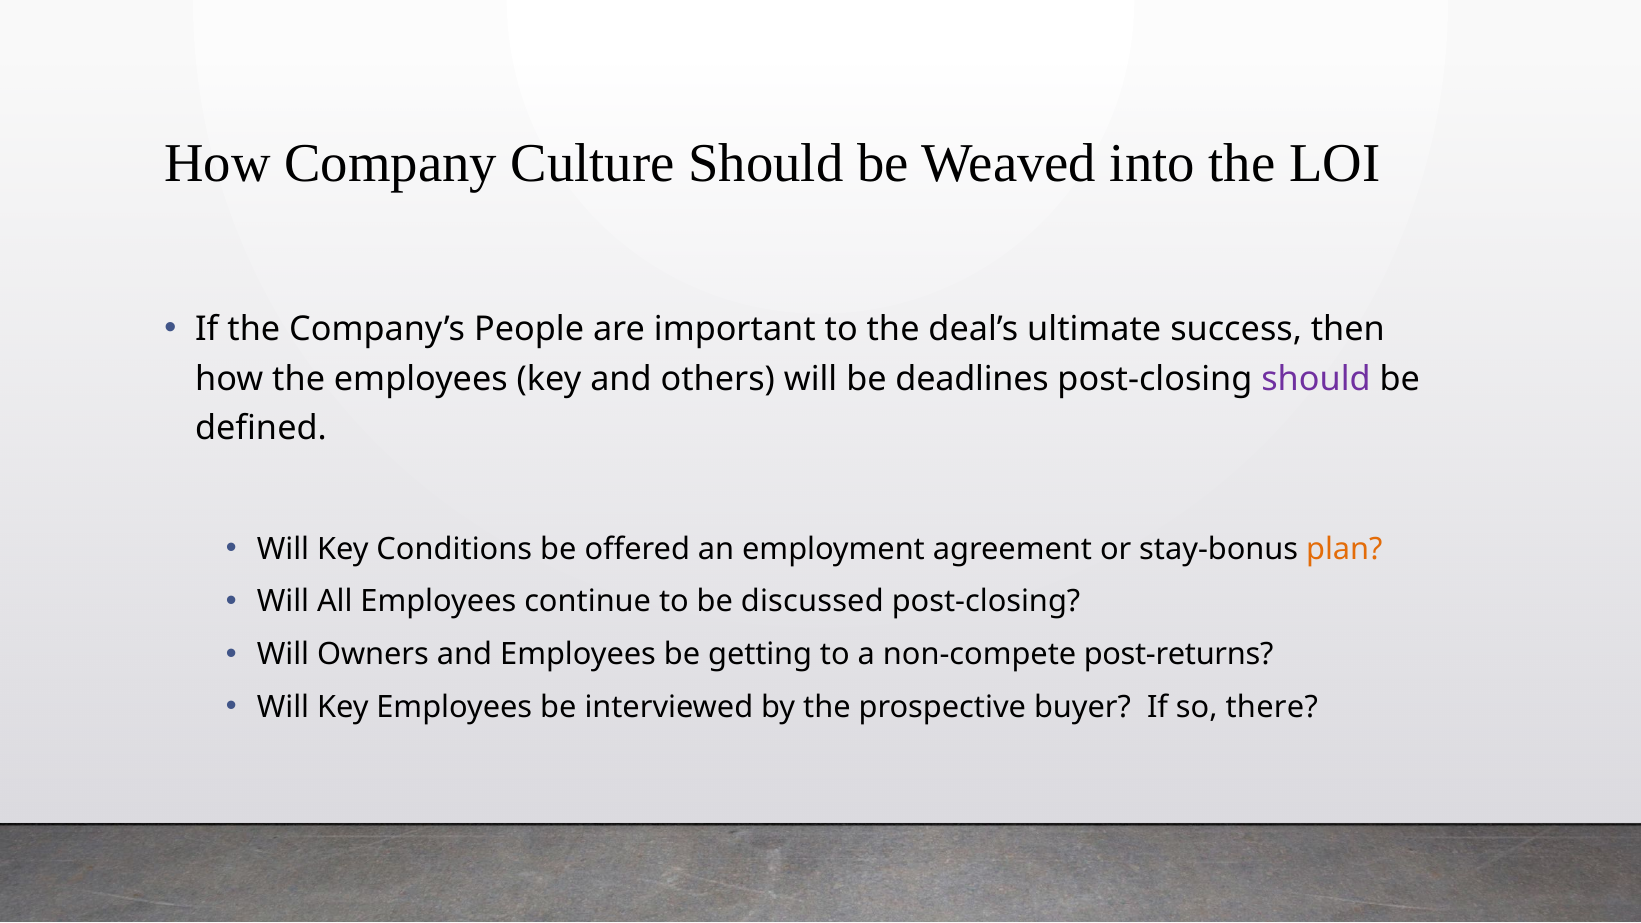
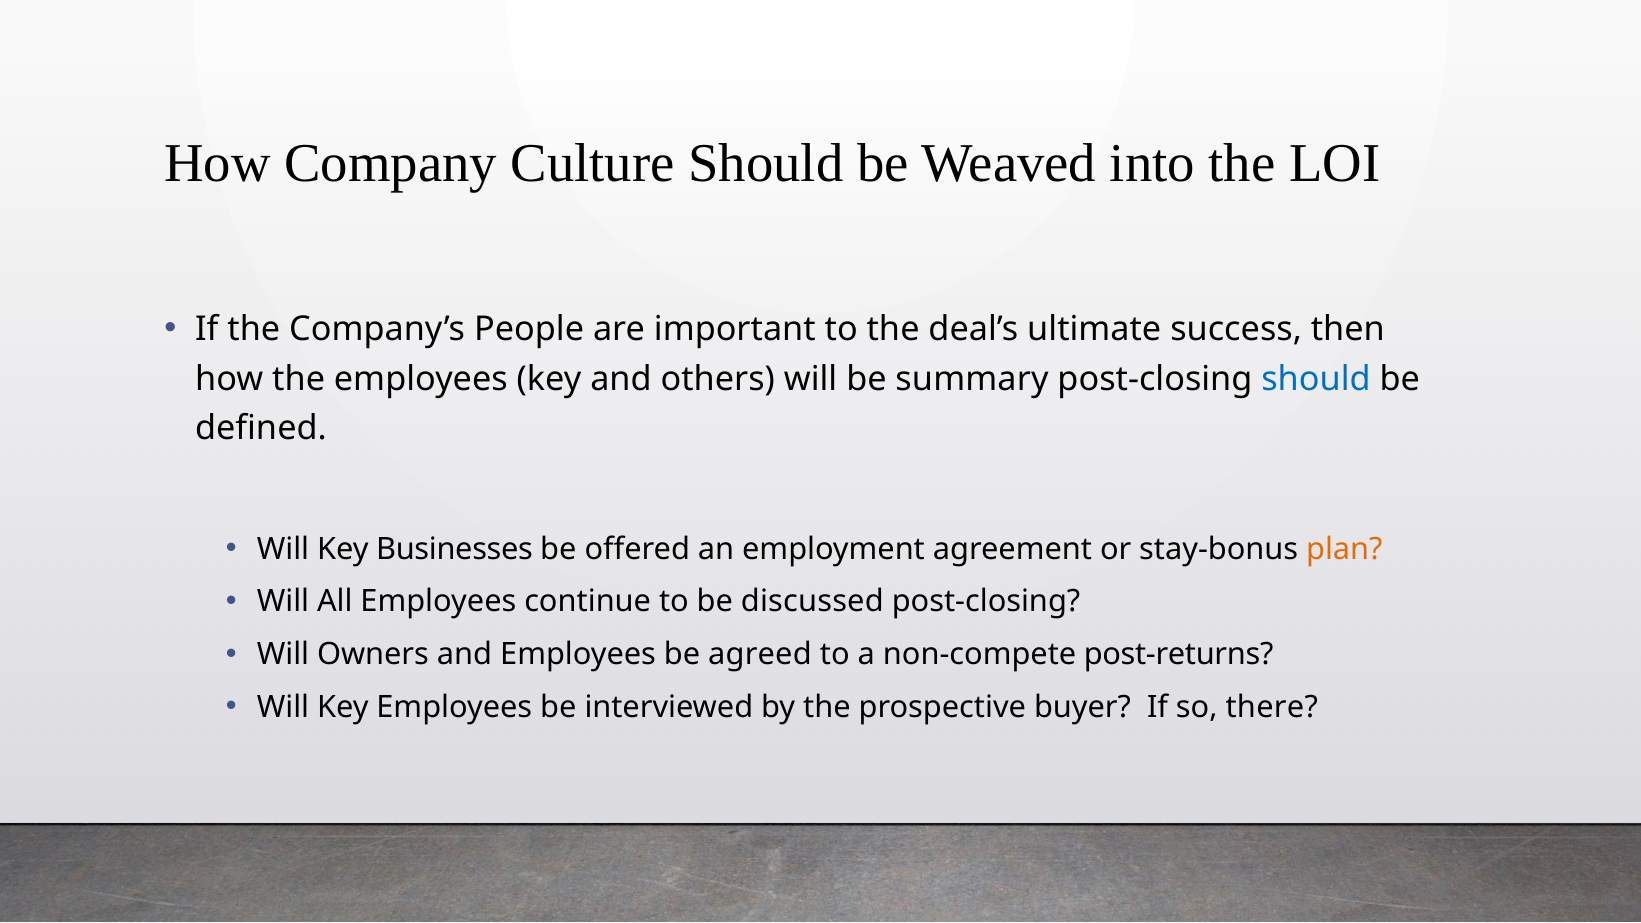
deadlines: deadlines -> summary (972, 379)
should colour: purple -> blue (1316, 379)
Conditions: Conditions -> Businesses (454, 549)
getting: getting -> agreed (760, 655)
